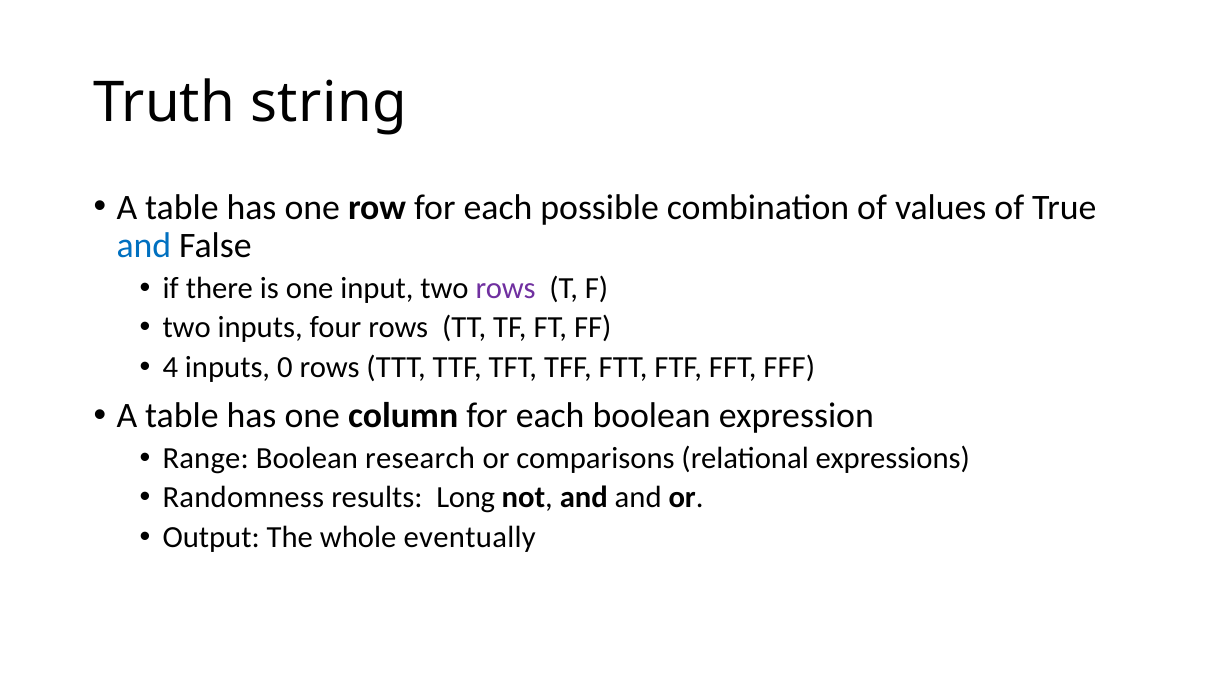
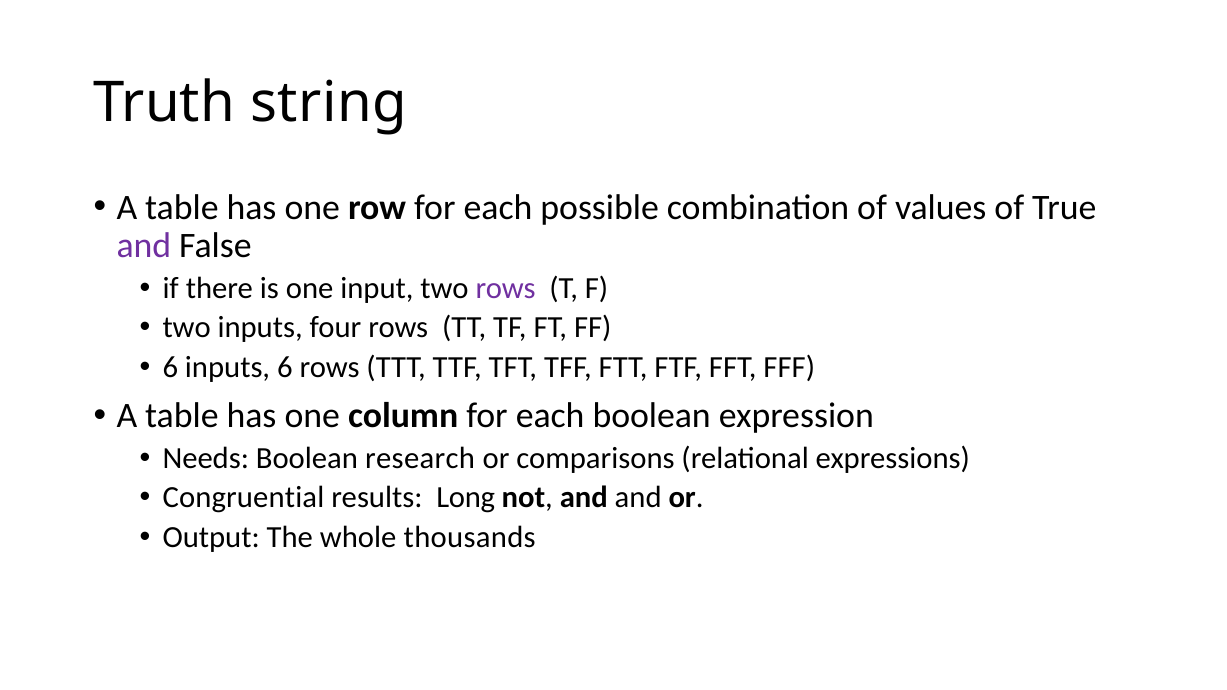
and colour: blue -> purple (144, 246)
4: 4 -> 6 (170, 367)
inputs 0: 0 -> 6 (285, 367)
Range: Range -> Needs (206, 458)
Randomness: Randomness -> Congruential (243, 498)
eventually: eventually -> thousands (470, 537)
